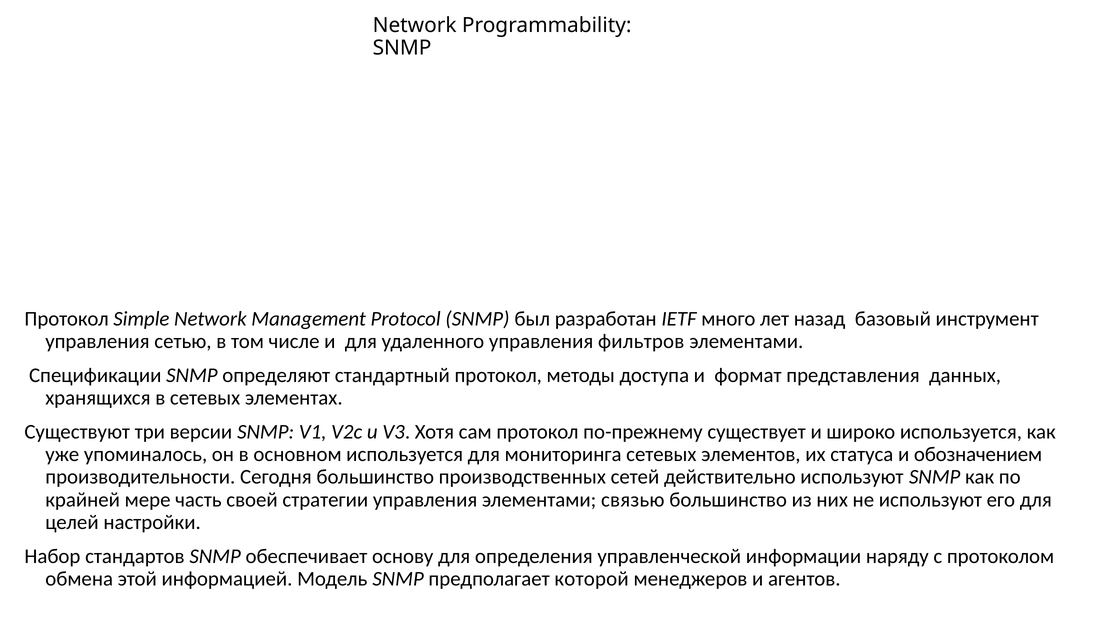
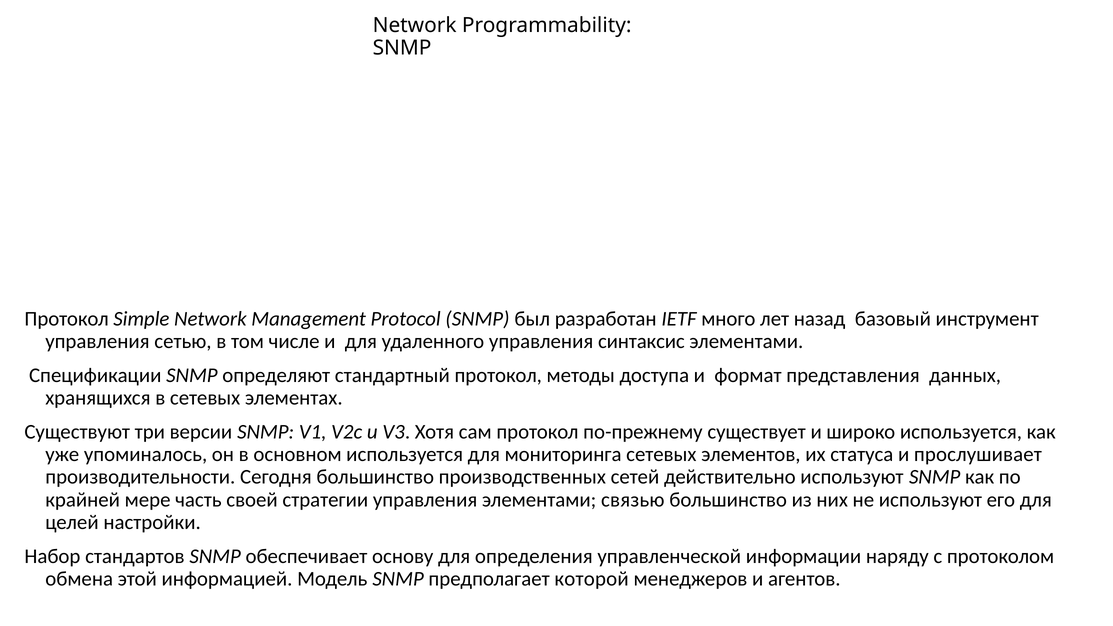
фильтров: фильтров -> синтаксис (641, 341)
обозначением: обозначением -> прослушивает (978, 455)
